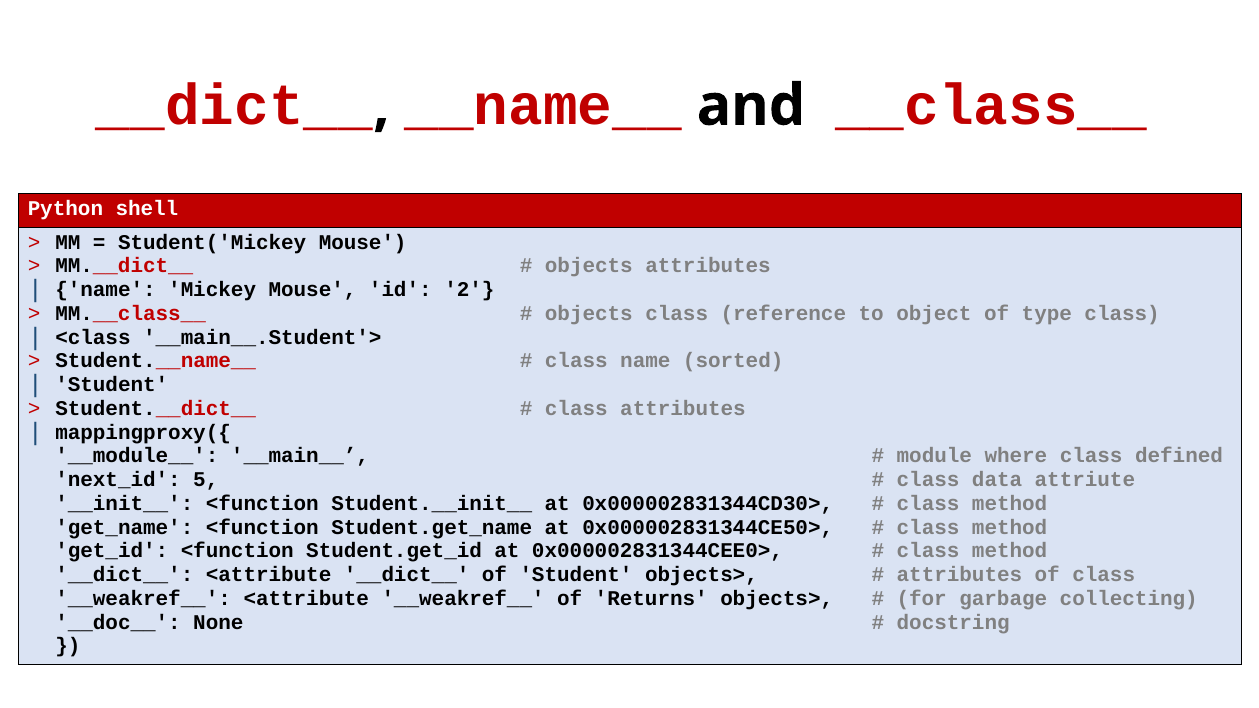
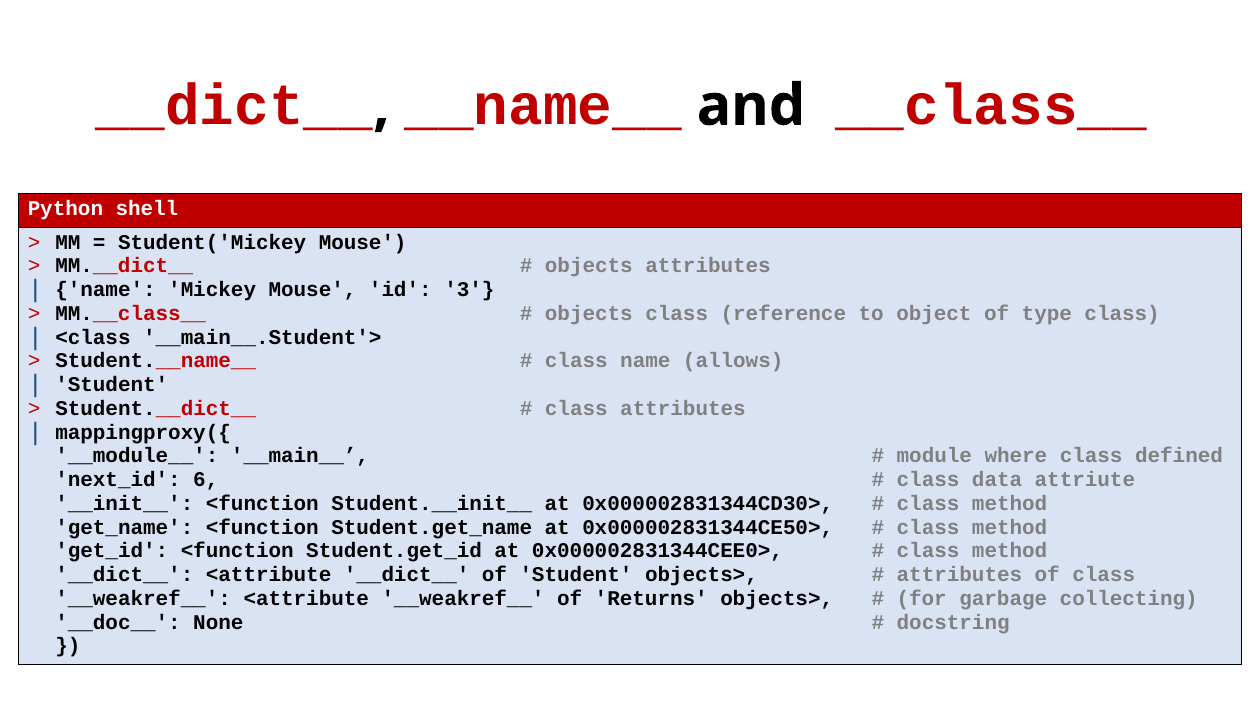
2: 2 -> 3 (469, 290)
sorted: sorted -> allows (733, 361)
5: 5 -> 6 (206, 480)
